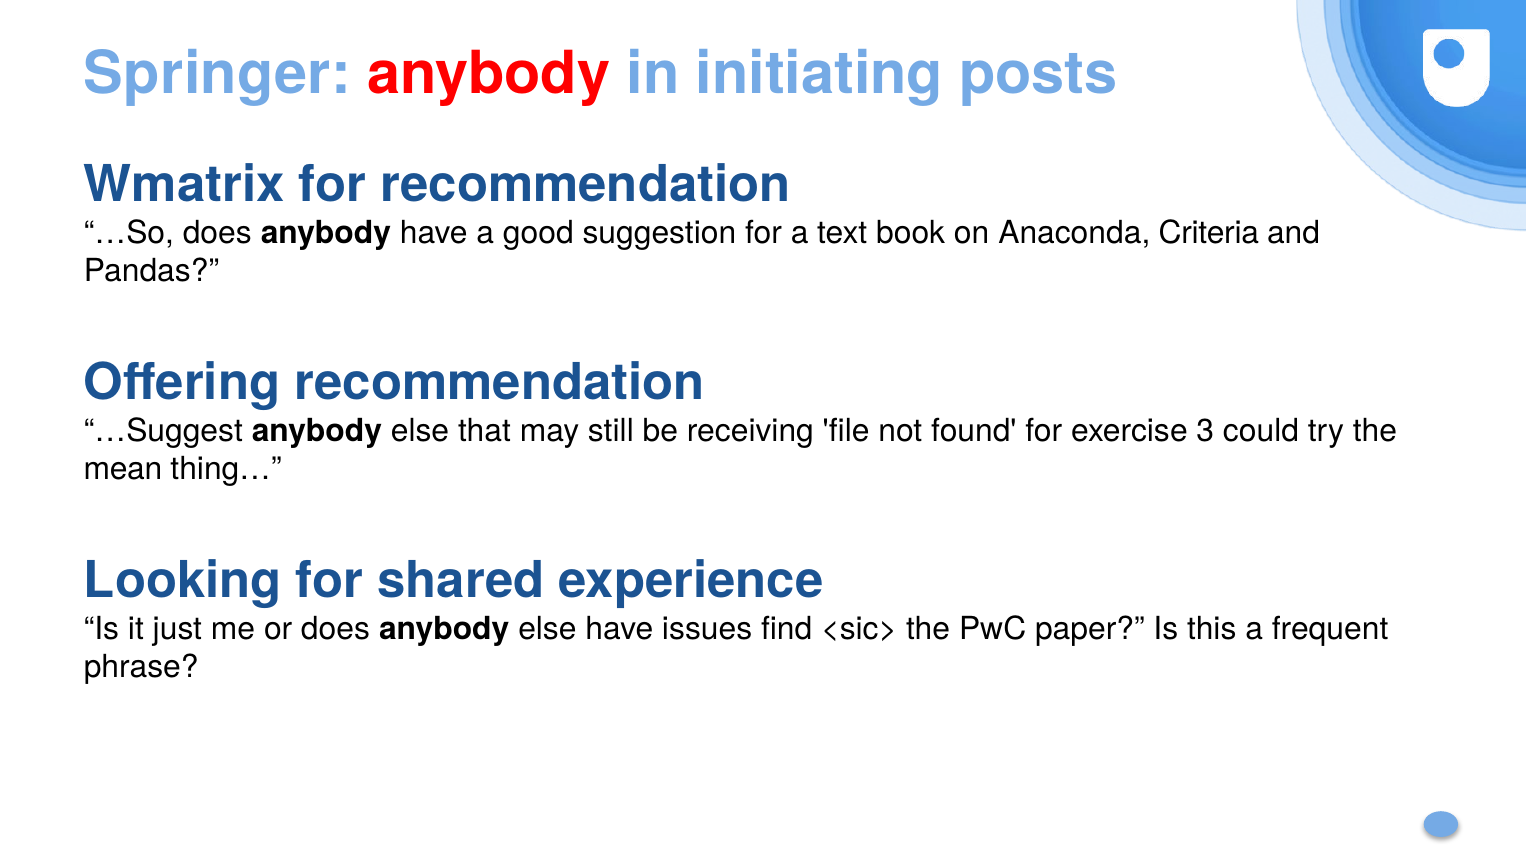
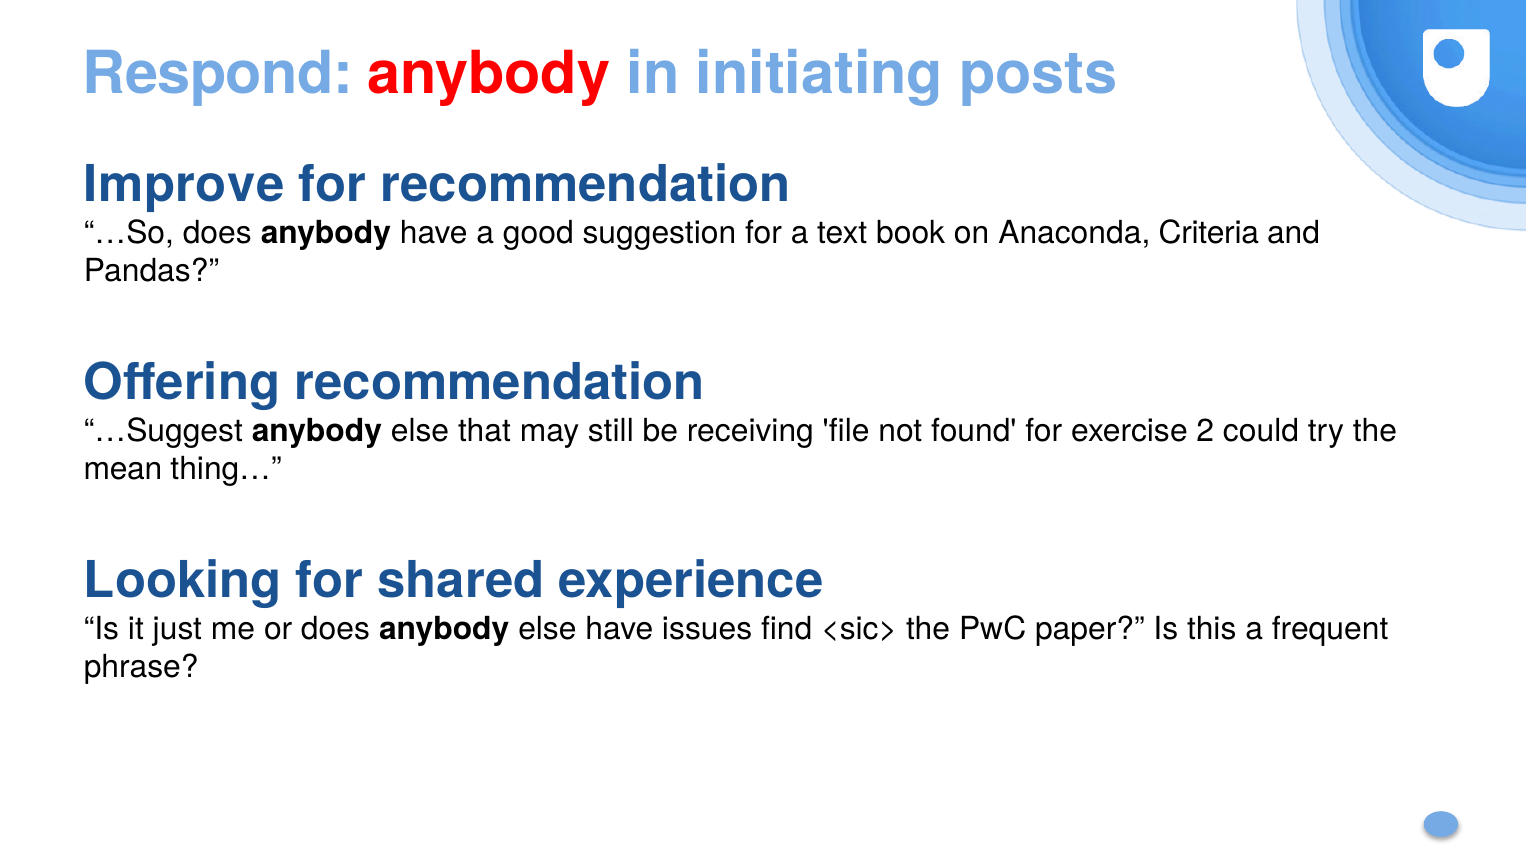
Springer: Springer -> Respond (218, 74)
Wmatrix: Wmatrix -> Improve (184, 184)
3: 3 -> 2 (1205, 431)
